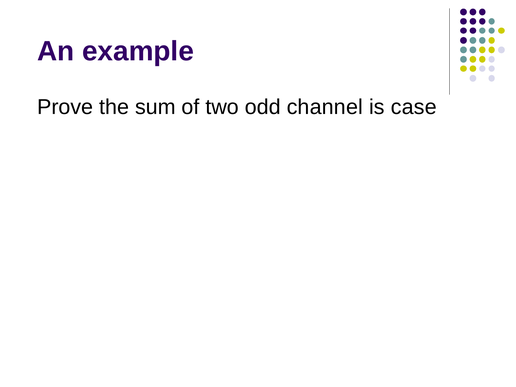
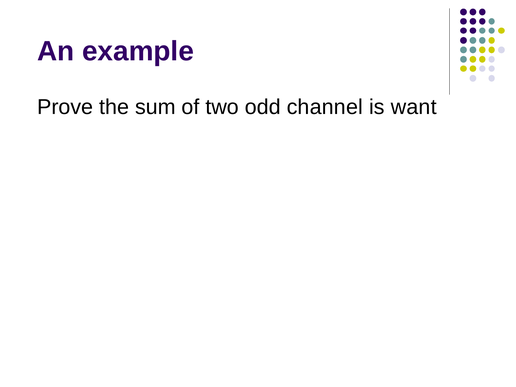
case: case -> want (414, 107)
